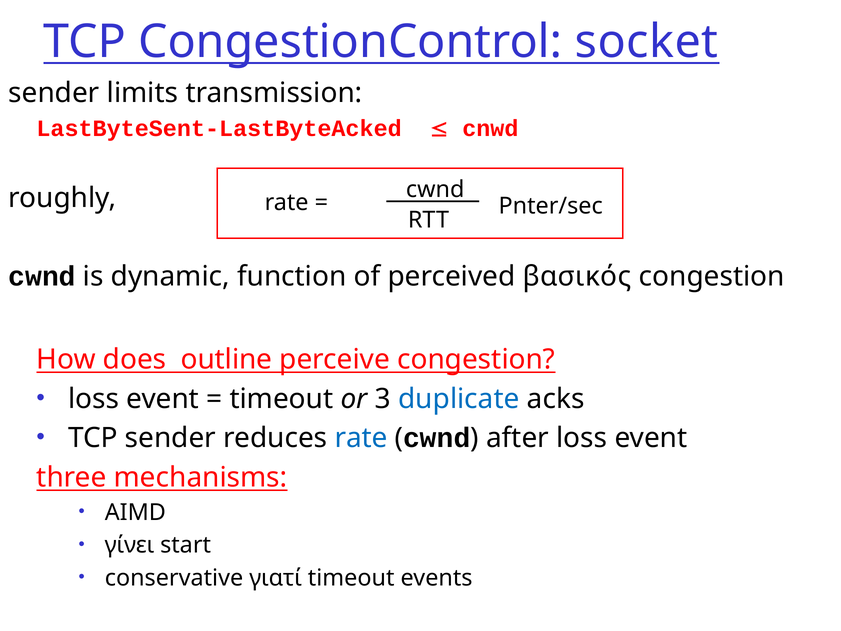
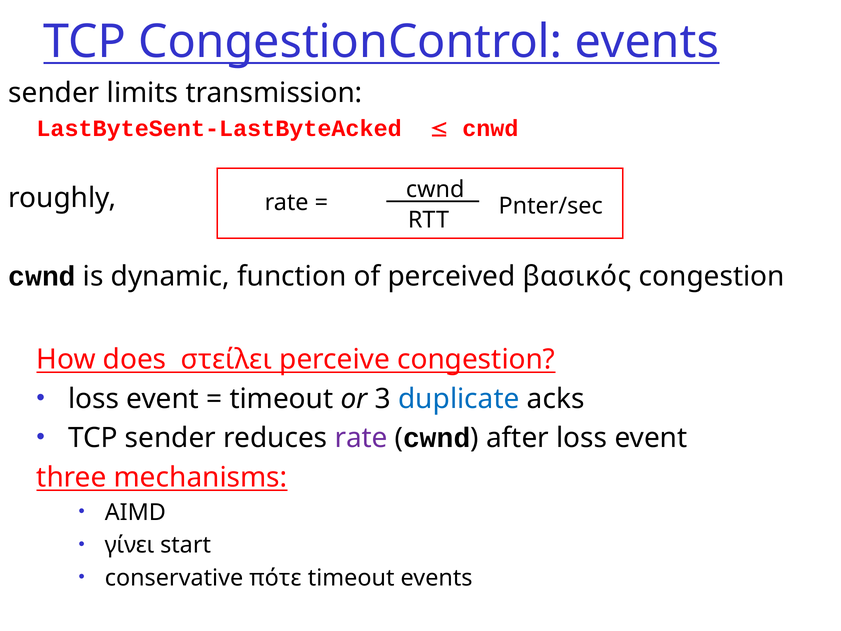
CongestionControl socket: socket -> events (647, 42)
outline: outline -> στείλει (226, 359)
rate colour: blue -> purple (361, 438)
γιατί: γιατί -> πότε (275, 578)
